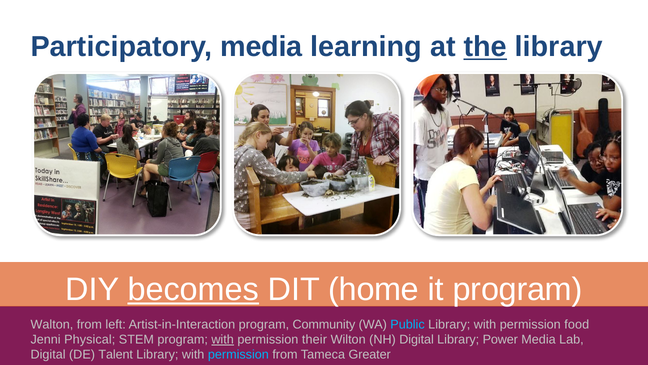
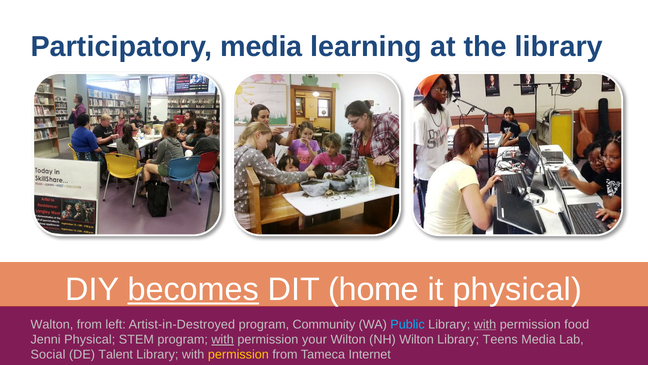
the underline: present -> none (485, 47)
it program: program -> physical (517, 289)
Artist-in-Interaction: Artist-in-Interaction -> Artist-in-Destroyed (182, 324)
with underline: none -> present (485, 324)
their: their -> your (314, 339)
NH Digital: Digital -> Wilton (417, 339)
Power: Power -> Teens (500, 339)
Digital: Digital -> Social (48, 354)
permission colour: light blue -> yellow (238, 354)
Greater: Greater -> Internet (370, 354)
